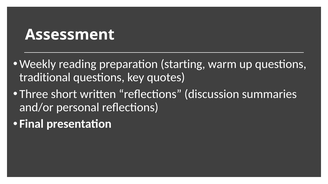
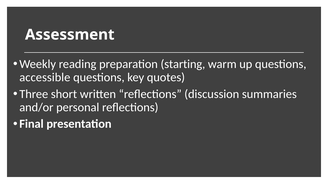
traditional: traditional -> accessible (45, 78)
